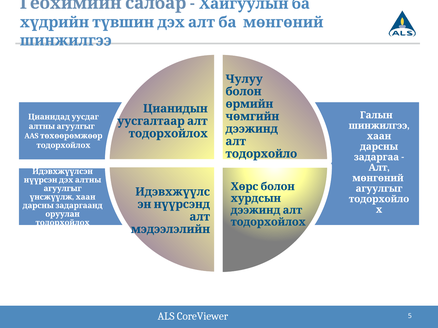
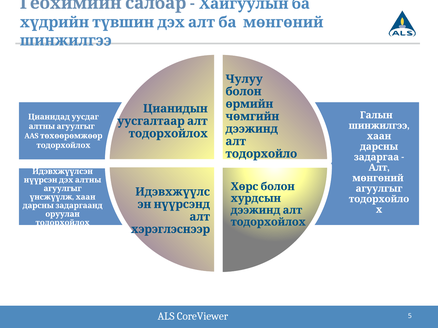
мэдээлэлийн: мэдээлэлийн -> хэрэглэснээр (171, 230)
